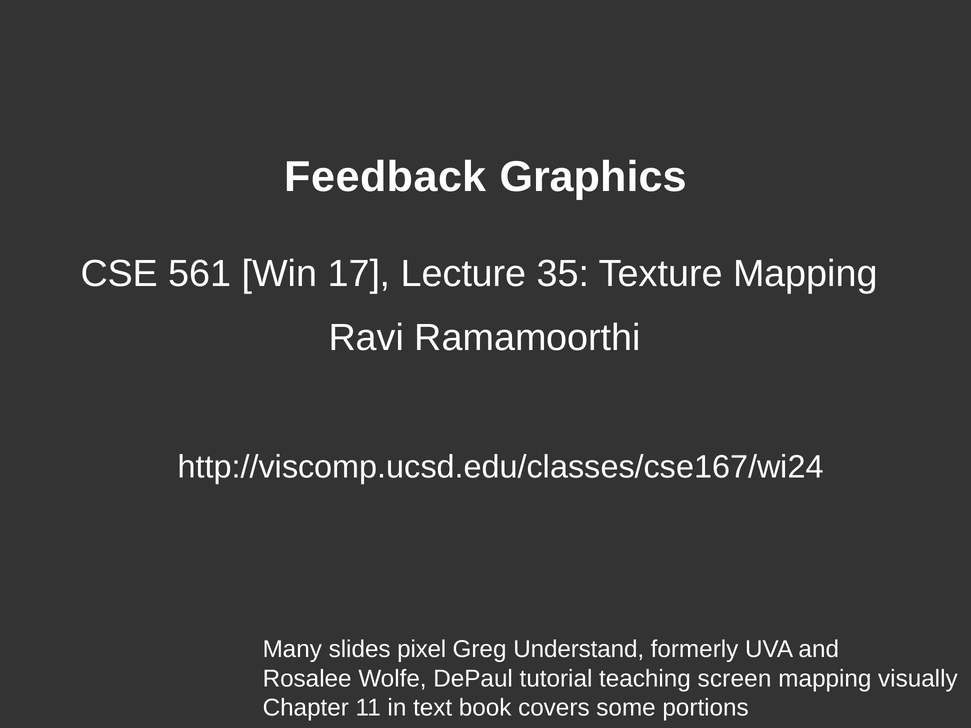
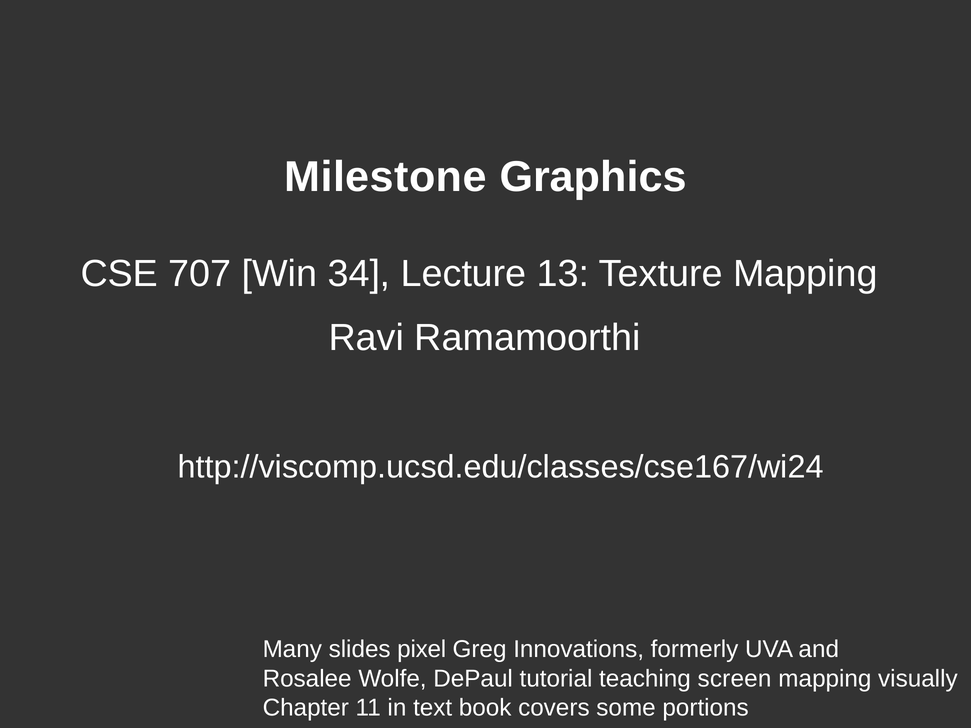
Feedback: Feedback -> Milestone (385, 177)
561: 561 -> 707 (200, 274)
17: 17 -> 34 (359, 274)
35: 35 -> 13 (563, 274)
Understand: Understand -> Innovations (579, 650)
